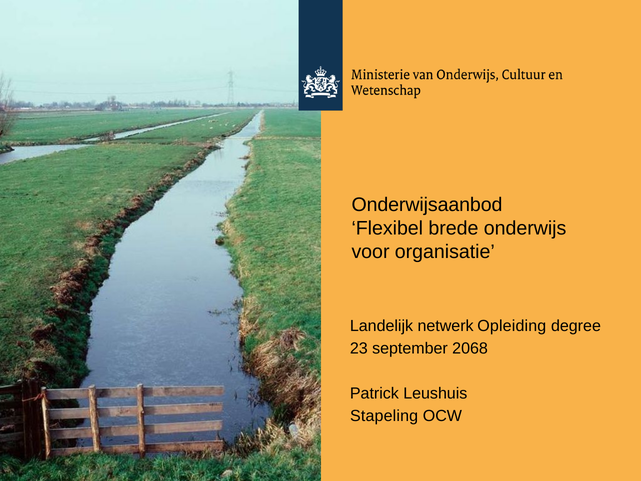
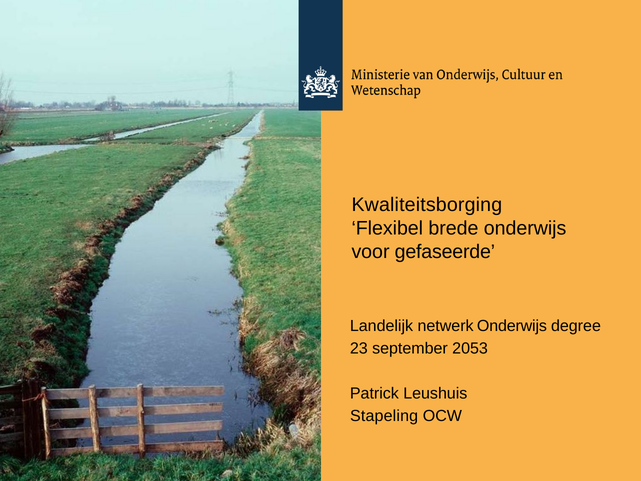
Onderwijsaanbod: Onderwijsaanbod -> Kwaliteitsborging (427, 205)
organisatie: organisatie -> gefaseerde (445, 252)
netwerk Opleiding: Opleiding -> Onderwijs (512, 326)
2068: 2068 -> 2053 (470, 348)
